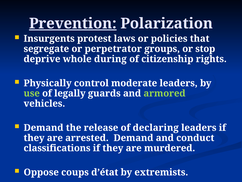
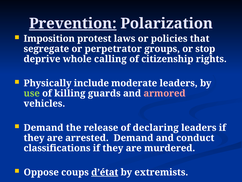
Insurgents: Insurgents -> Imposition (49, 39)
during: during -> calling (110, 59)
control: control -> include (91, 83)
legally: legally -> killing (70, 93)
armored colour: light green -> pink (165, 93)
d’état underline: none -> present (105, 172)
